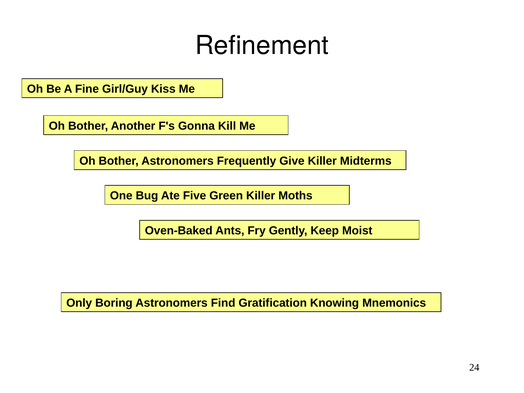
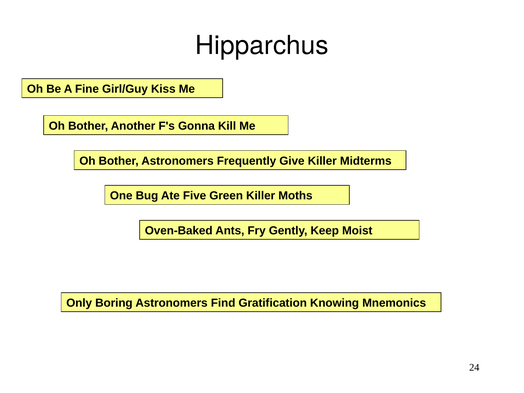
Refinement: Refinement -> Hipparchus (262, 45)
